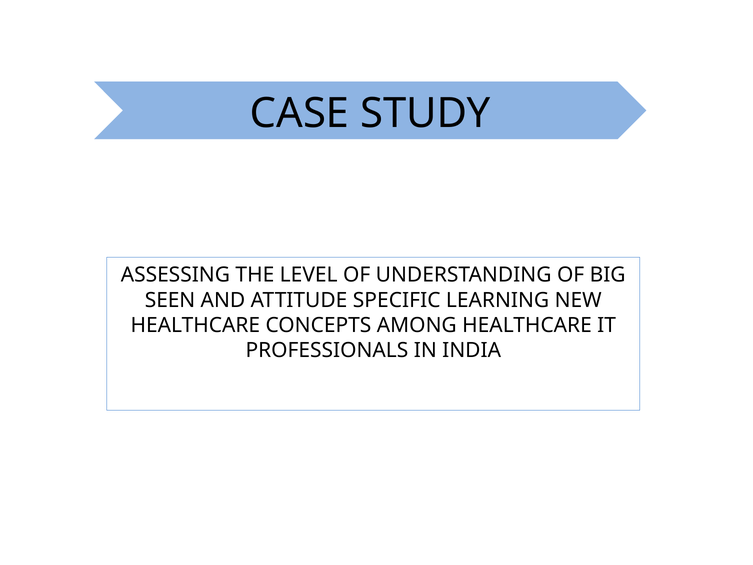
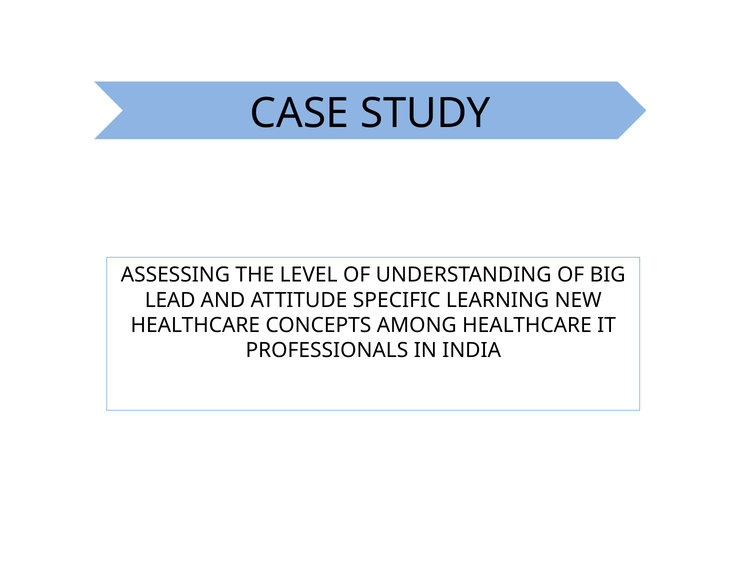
SEEN: SEEN -> LEAD (170, 300)
